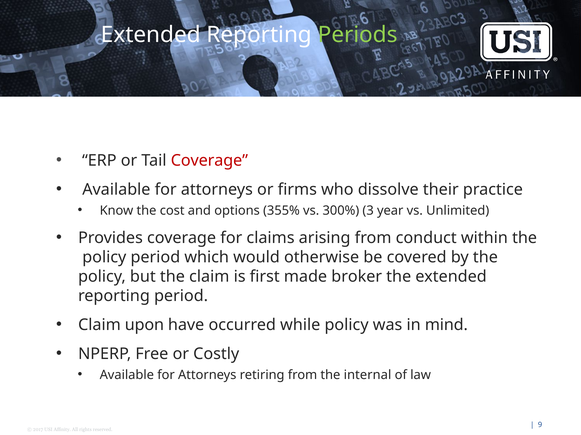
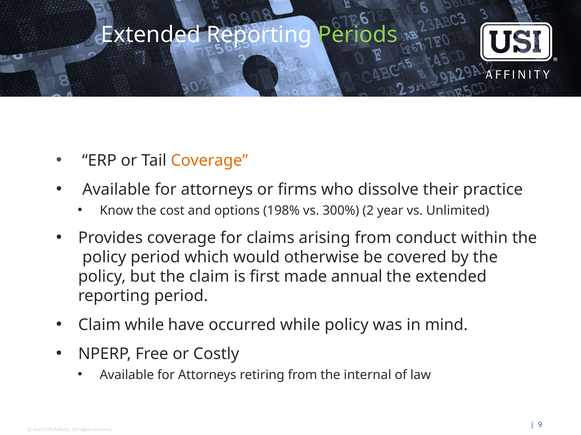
Coverage colour: red -> orange (209, 161)
355%: 355% -> 198% (281, 211)
3: 3 -> 2 (368, 211)
broker: broker -> annual (357, 277)
Claim upon: upon -> while (144, 325)
